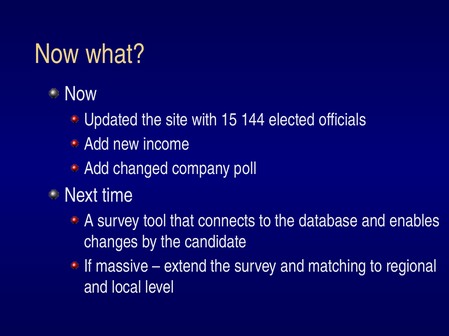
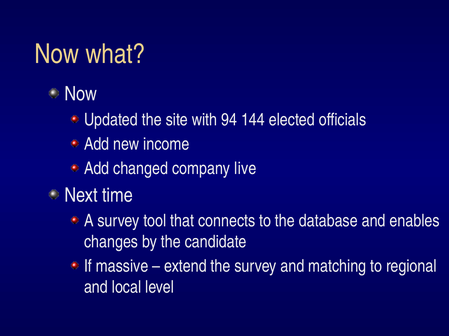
15: 15 -> 94 (229, 120)
poll: poll -> live (245, 169)
